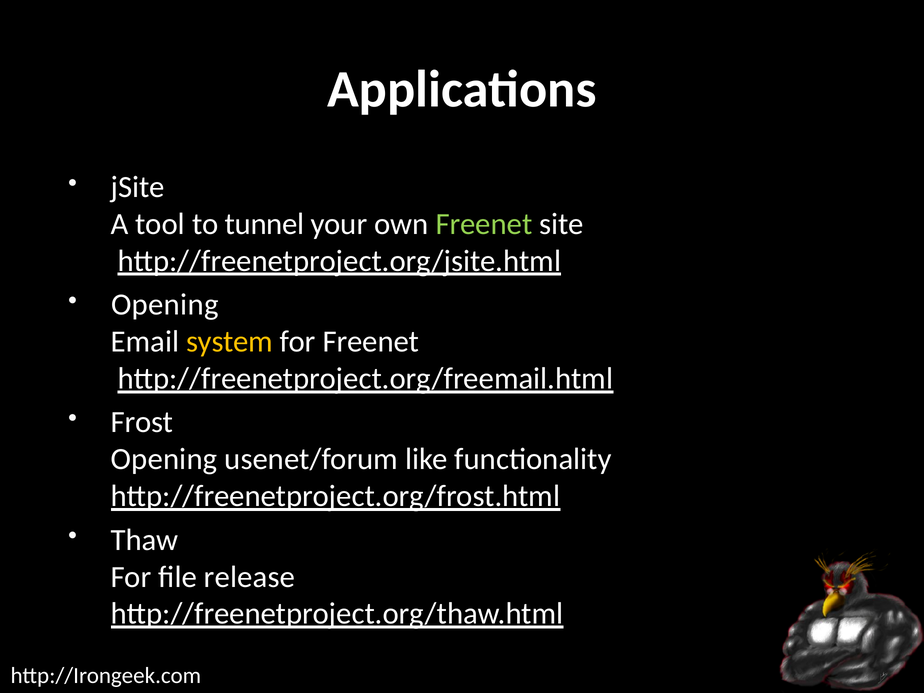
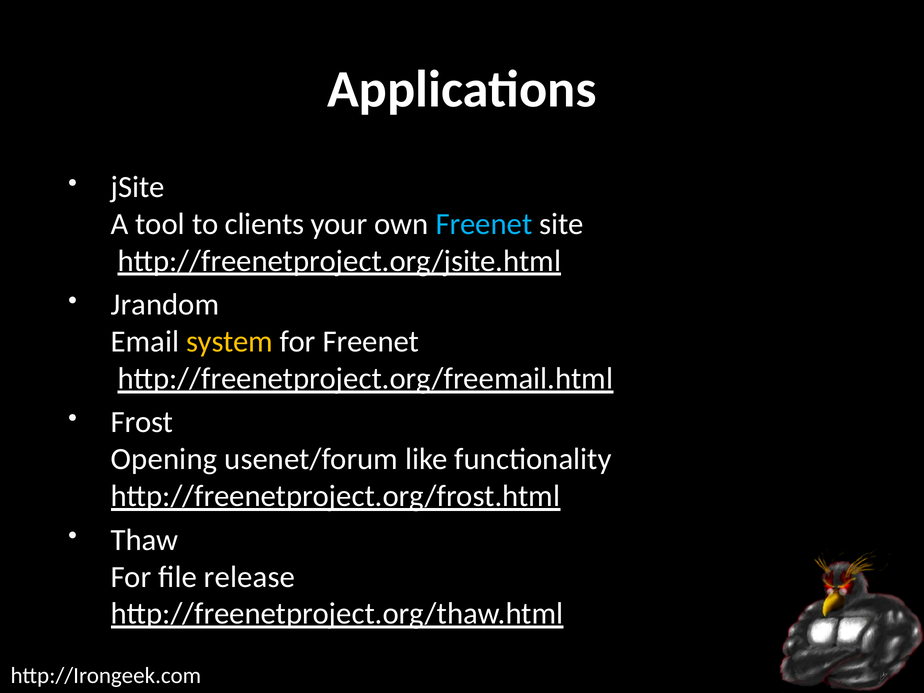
tunnel: tunnel -> clients (265, 224)
Freenet colour: light green -> light blue (484, 224)
Opening: Opening -> Jrandom (165, 305)
